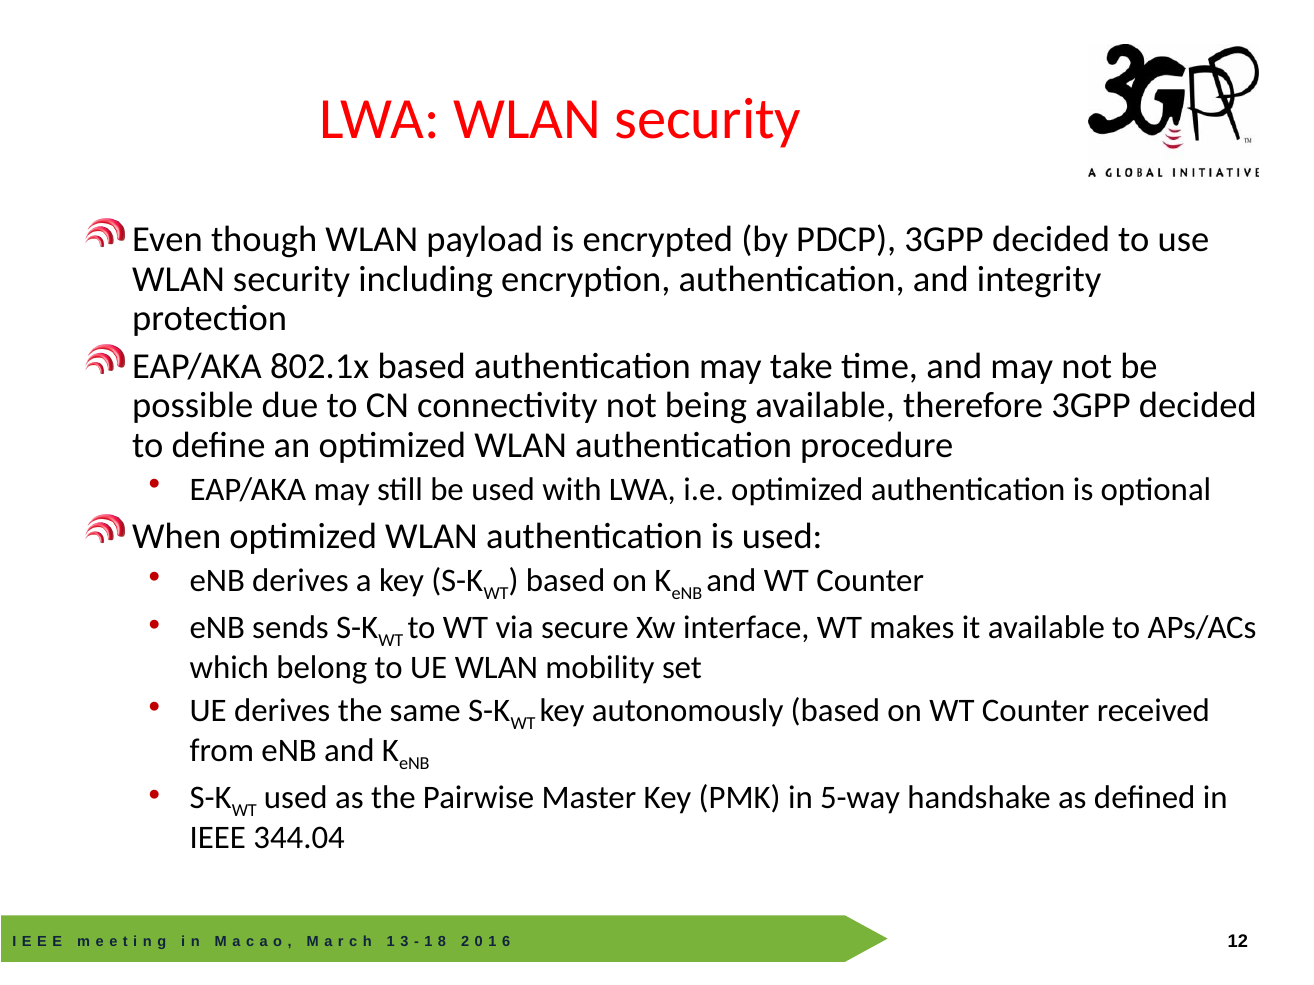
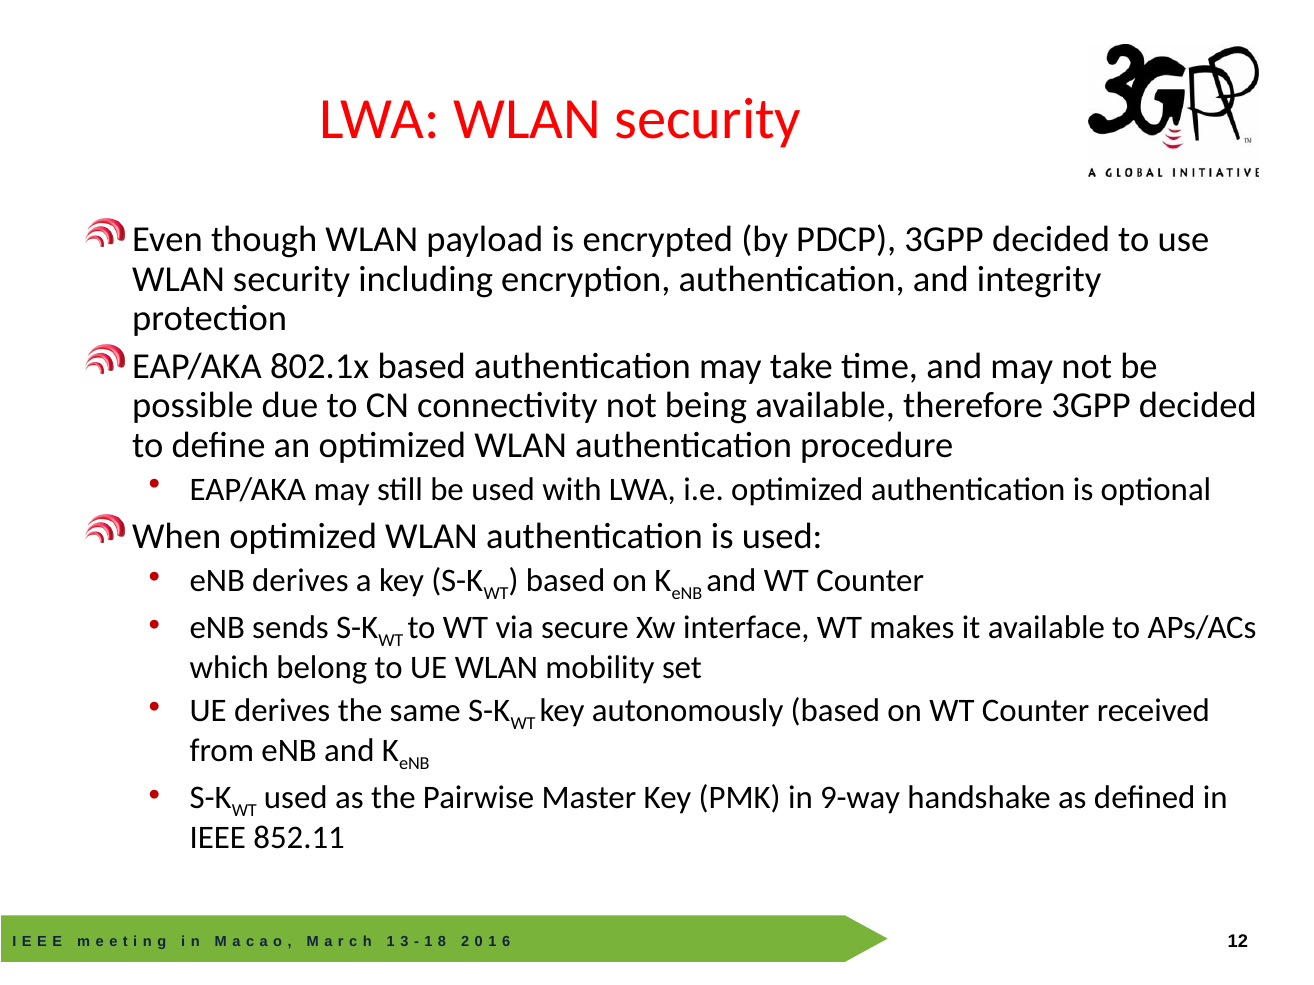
5-way: 5-way -> 9-way (860, 798)
344.04: 344.04 -> 852.11 (299, 838)
